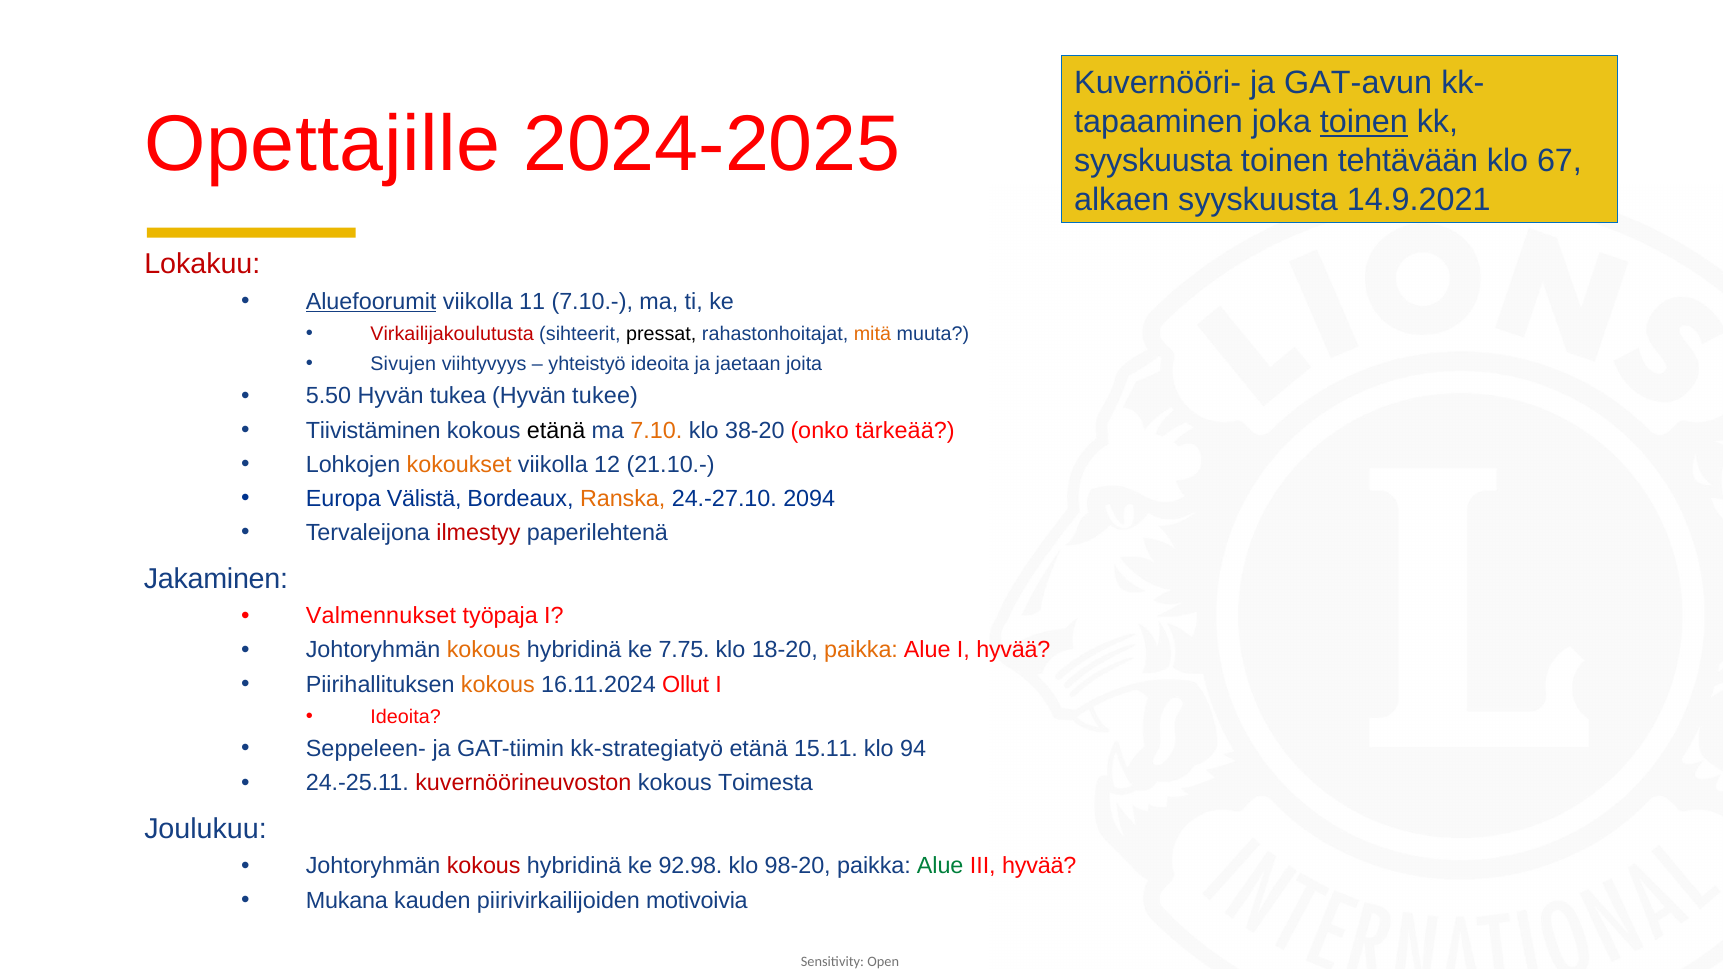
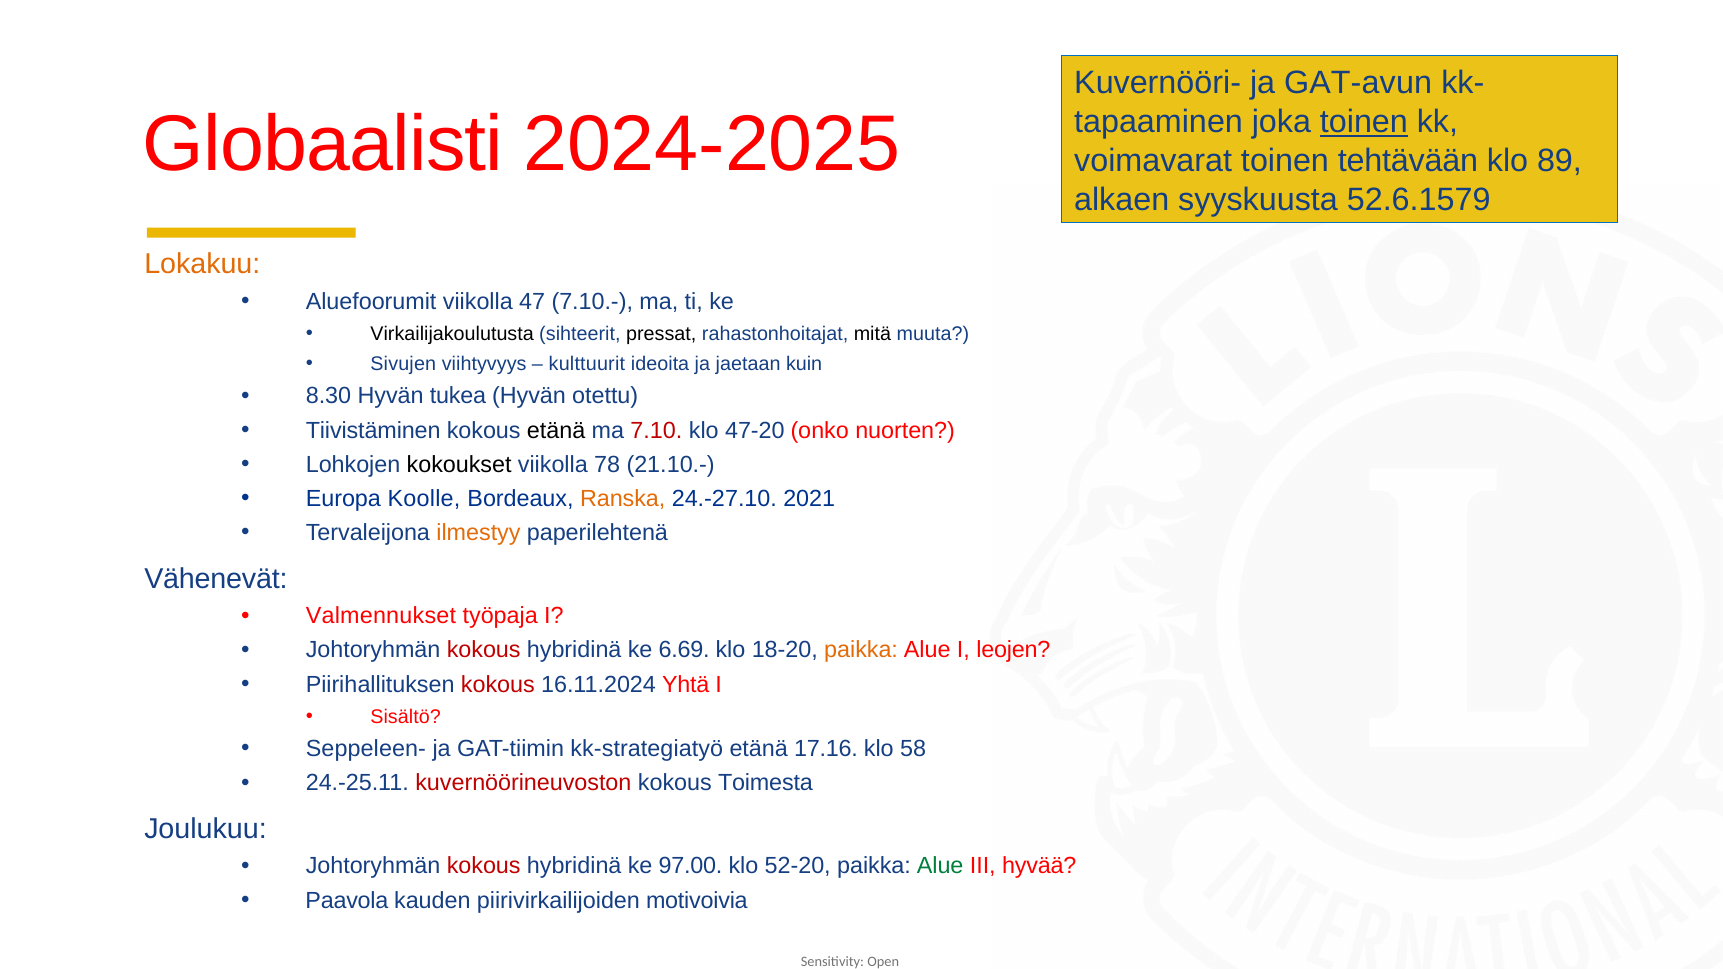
Opettajille: Opettajille -> Globaalisti (323, 145)
syyskuusta: syyskuusta -> voimavarat (1153, 161)
67: 67 -> 89 (1559, 161)
14.9.2021: 14.9.2021 -> 52.6.1579 (1419, 200)
Lokakuu colour: red -> orange (202, 264)
Aluefoorumit underline: present -> none (371, 302)
11: 11 -> 47 (532, 302)
Virkailijakoulutusta colour: red -> black (452, 334)
mitä colour: orange -> black (872, 334)
yhteistyö: yhteistyö -> kulttuurit (587, 364)
joita: joita -> kuin (804, 364)
5.50: 5.50 -> 8.30 (328, 396)
tukee: tukee -> otettu (605, 396)
7.10 colour: orange -> red (656, 430)
38-20: 38-20 -> 47-20 (755, 430)
tärkeää: tärkeää -> nuorten (905, 430)
kokoukset colour: orange -> black (459, 465)
12: 12 -> 78 (607, 465)
Välistä: Välistä -> Koolle (424, 499)
2094: 2094 -> 2021 (809, 499)
ilmestyy colour: red -> orange (478, 533)
Jakaminen: Jakaminen -> Vähenevät (216, 579)
kokous colour: orange -> red (484, 650)
7.75: 7.75 -> 6.69 (684, 650)
I hyvää: hyvää -> leojen (1013, 650)
kokous colour: orange -> red (498, 685)
Ollut: Ollut -> Yhtä (686, 685)
Ideoita: Ideoita -> Sisältö (406, 717)
15.11: 15.11 -> 17.16 (826, 749)
94: 94 -> 58 (913, 749)
92.98: 92.98 -> 97.00 (691, 866)
98-20: 98-20 -> 52-20 (798, 866)
Mukana: Mukana -> Paavola (347, 900)
